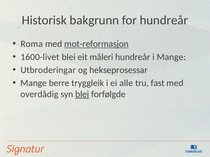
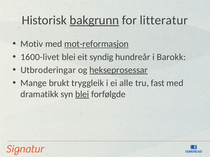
bakgrunn underline: none -> present (94, 20)
for hundreår: hundreår -> litteratur (164, 20)
Roma: Roma -> Motiv (32, 44)
måleri: måleri -> syndig (101, 57)
i Mange: Mange -> Barokk (171, 57)
hekseprosessar underline: none -> present (119, 70)
berre: berre -> brukt (59, 83)
overdådig: overdådig -> dramatikk (39, 94)
